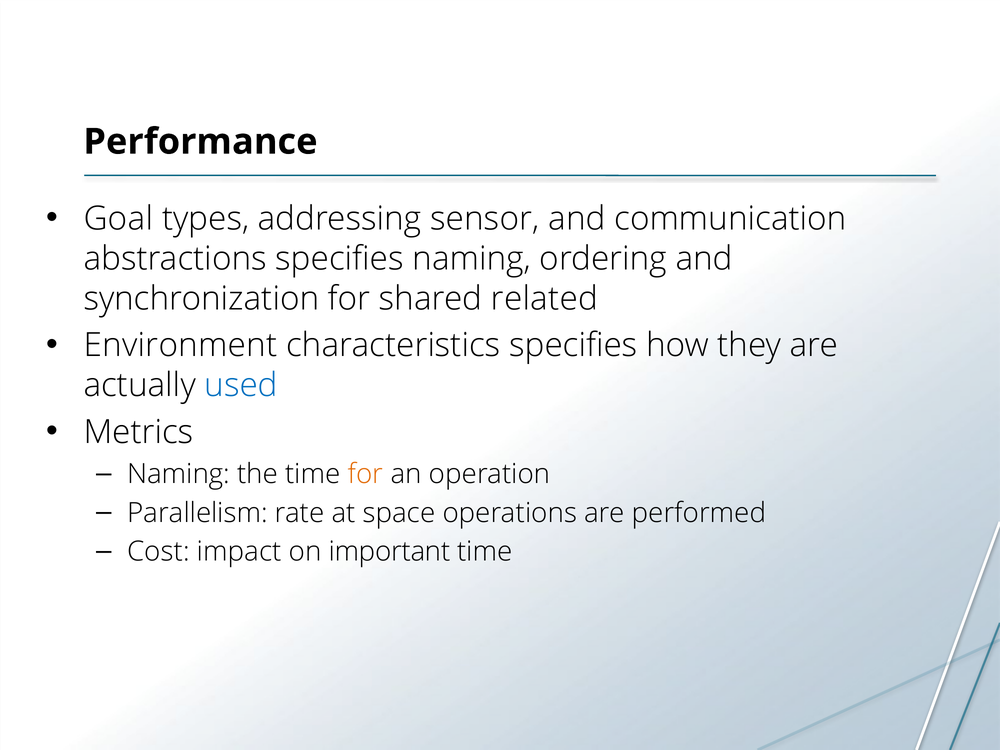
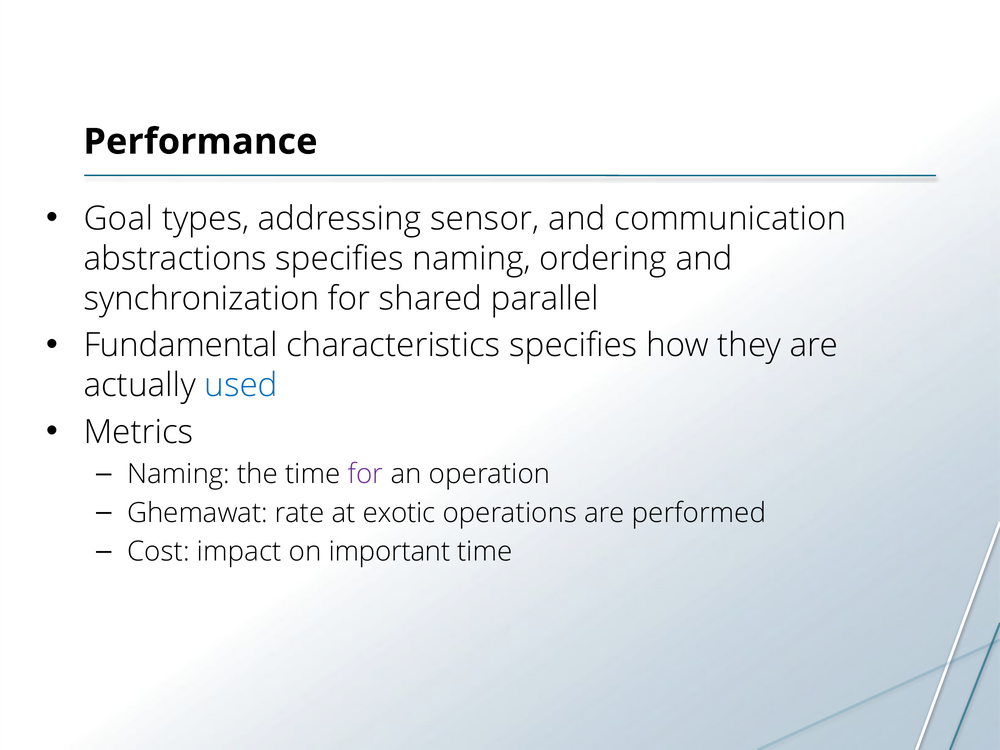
related: related -> parallel (545, 299)
Environment: Environment -> Fundamental (181, 345)
for colour: orange -> purple (366, 474)
Parallelism: Parallelism -> Ghemawat (198, 513)
space: space -> exotic (399, 513)
